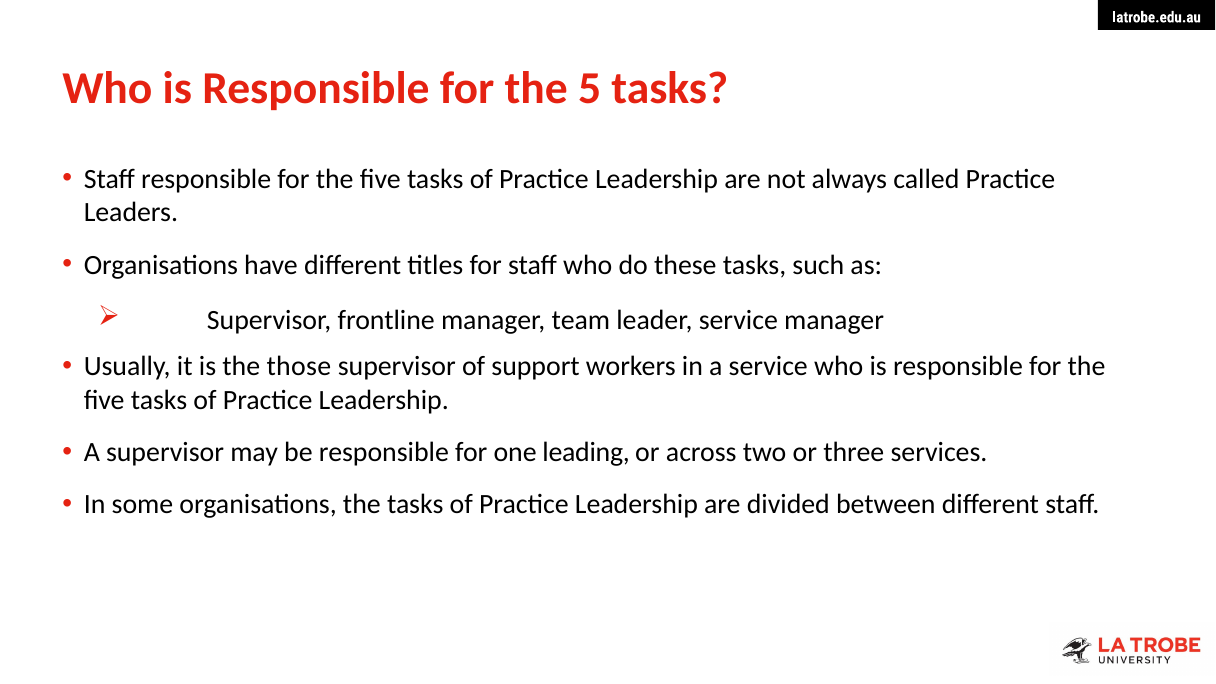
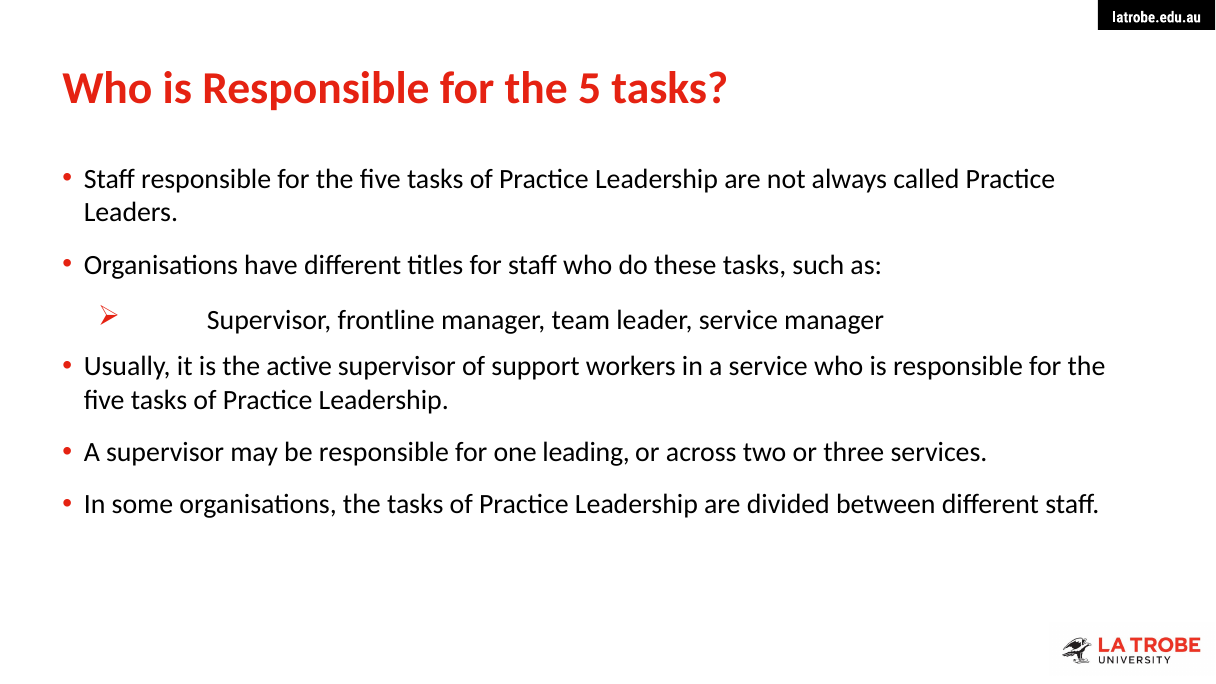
those: those -> active (299, 366)
